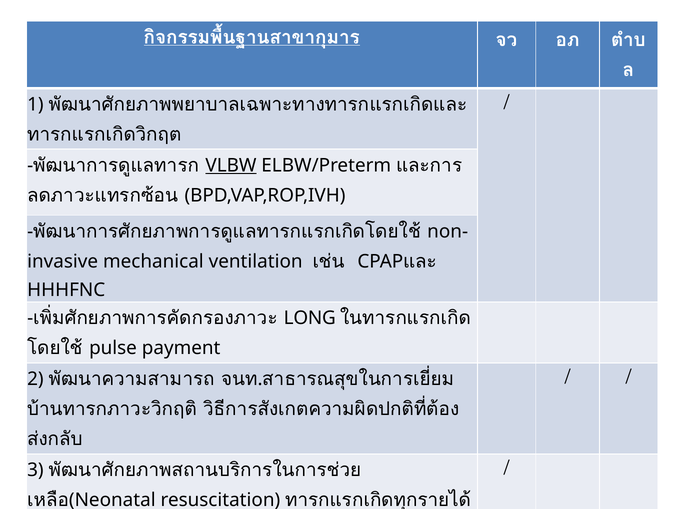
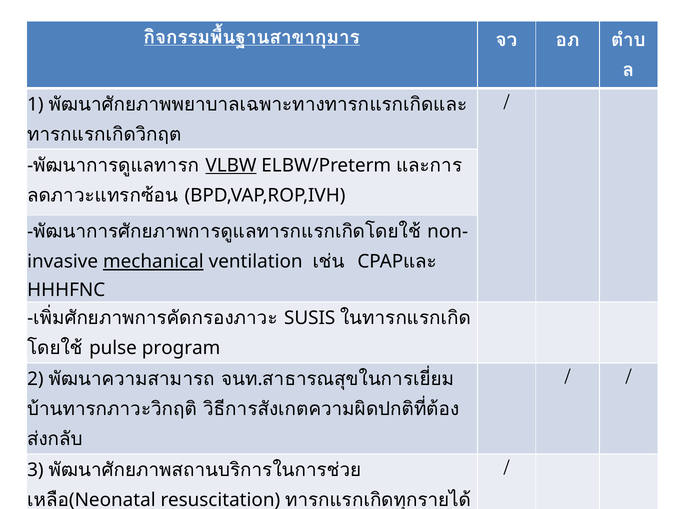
mechanical underline: none -> present (153, 262)
LONG: LONG -> SUSIS (310, 318)
payment: payment -> program (181, 348)
